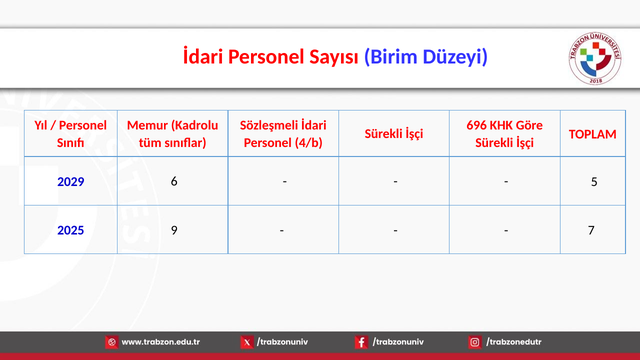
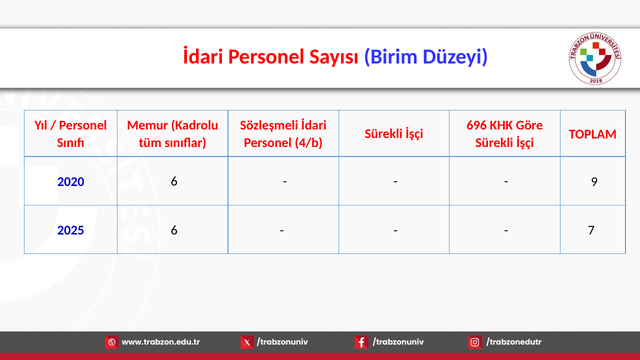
2029: 2029 -> 2020 (71, 182)
5: 5 -> 9 (594, 182)
2025 9: 9 -> 6 (174, 230)
